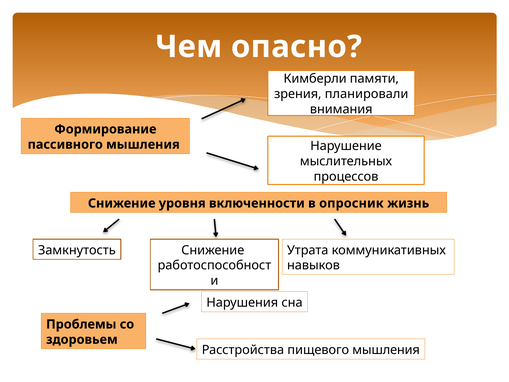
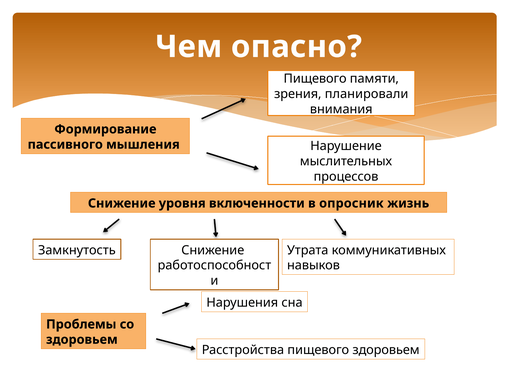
Кимберли: Кимберли -> Пищевого (315, 79)
пищевого мышления: мышления -> здоровьем (386, 350)
